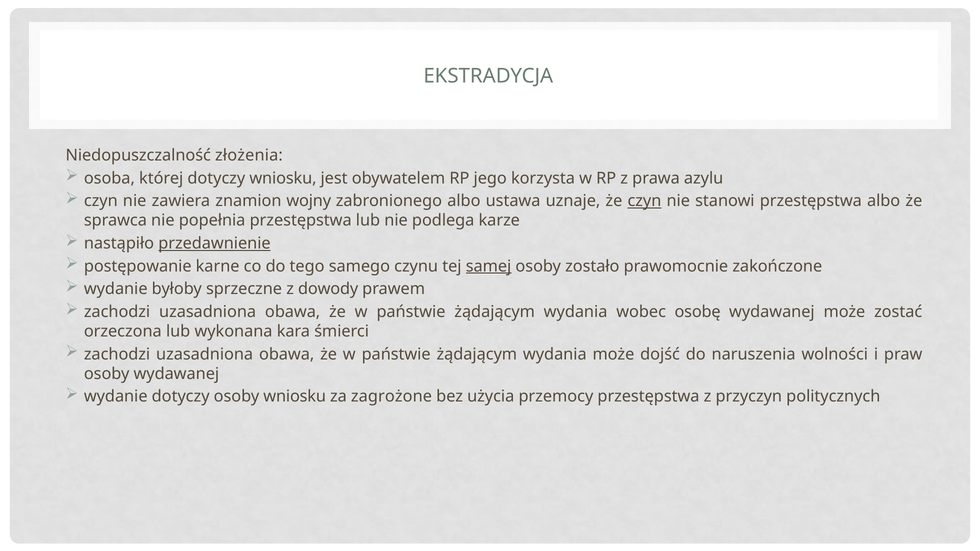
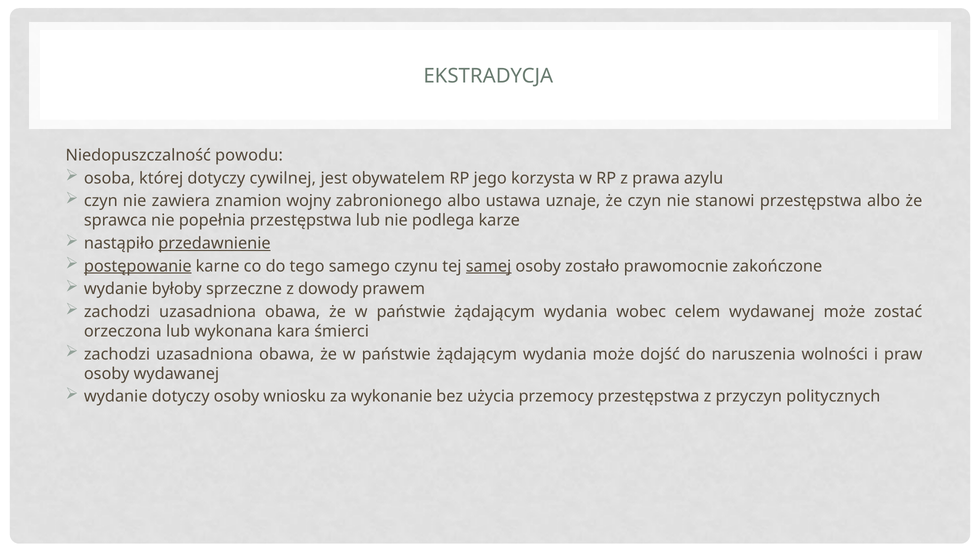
złożenia: złożenia -> powodu (249, 155)
dotyczy wniosku: wniosku -> cywilnej (283, 178)
czyn underline: present -> none (644, 201)
postępowanie underline: none -> present (138, 266)
osobę: osobę -> celem (698, 312)
zagrożone: zagrożone -> wykonanie (392, 397)
